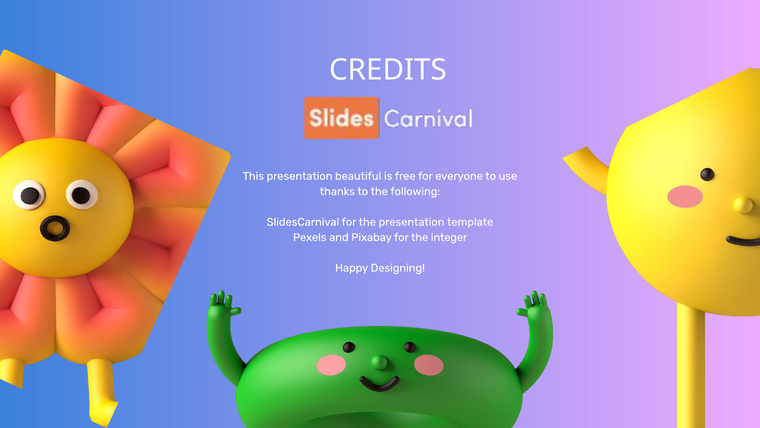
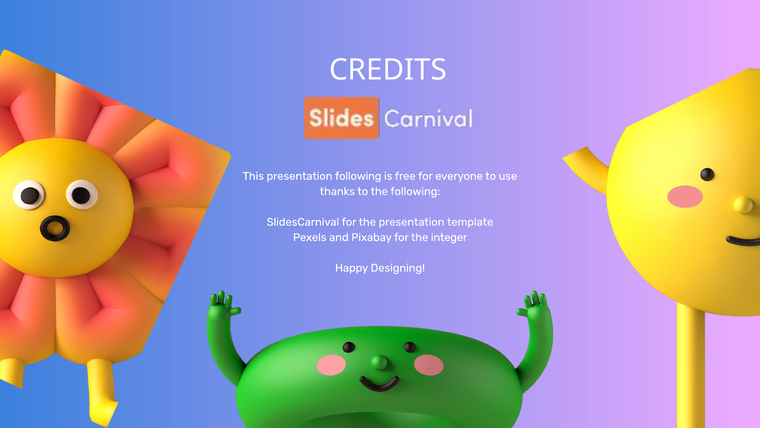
presentation beautiful: beautiful -> following (358, 176)
